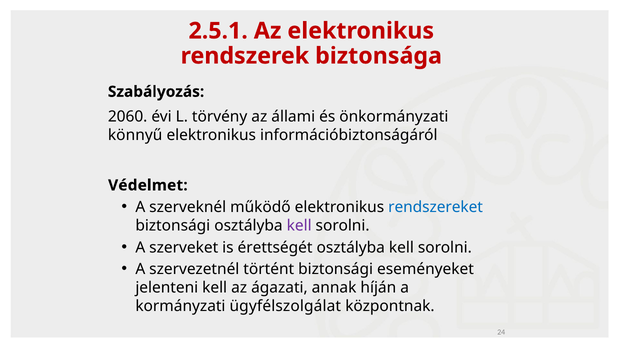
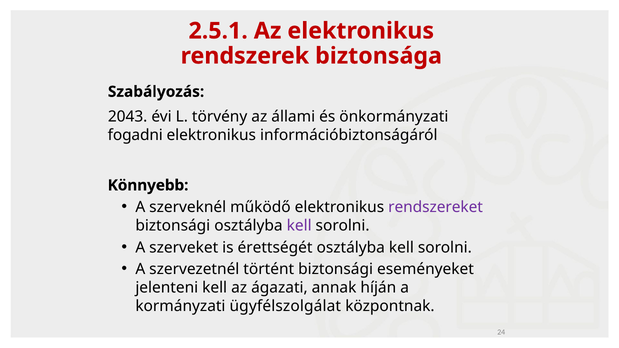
2060: 2060 -> 2043 (128, 117)
könnyű: könnyű -> fogadni (135, 135)
Védelmet: Védelmet -> Könnyebb (148, 185)
rendszereket colour: blue -> purple (436, 207)
